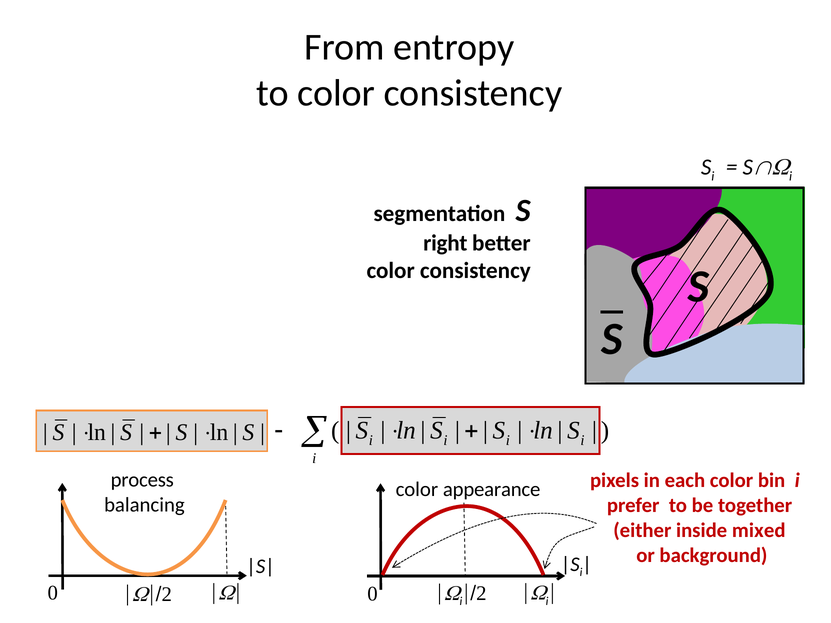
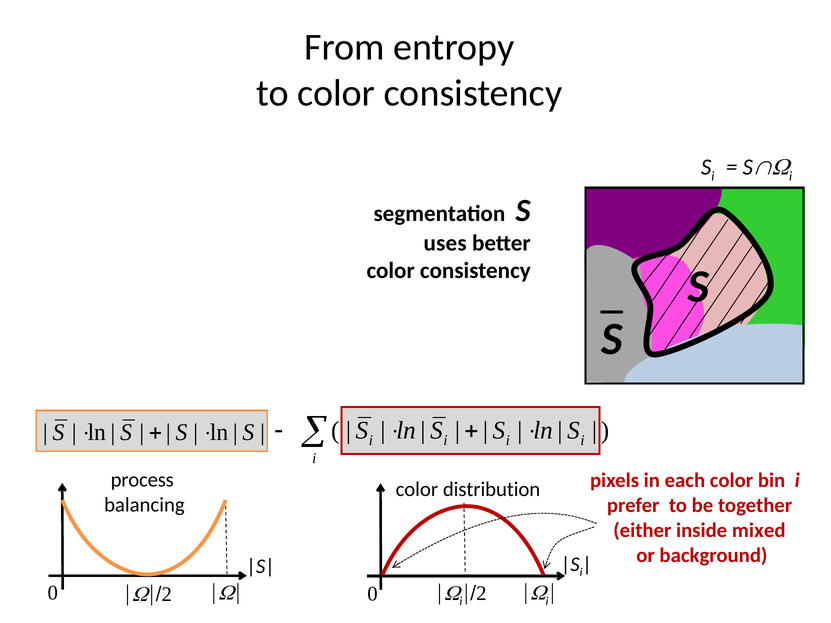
right: right -> uses (445, 243)
appearance: appearance -> distribution (492, 489)
